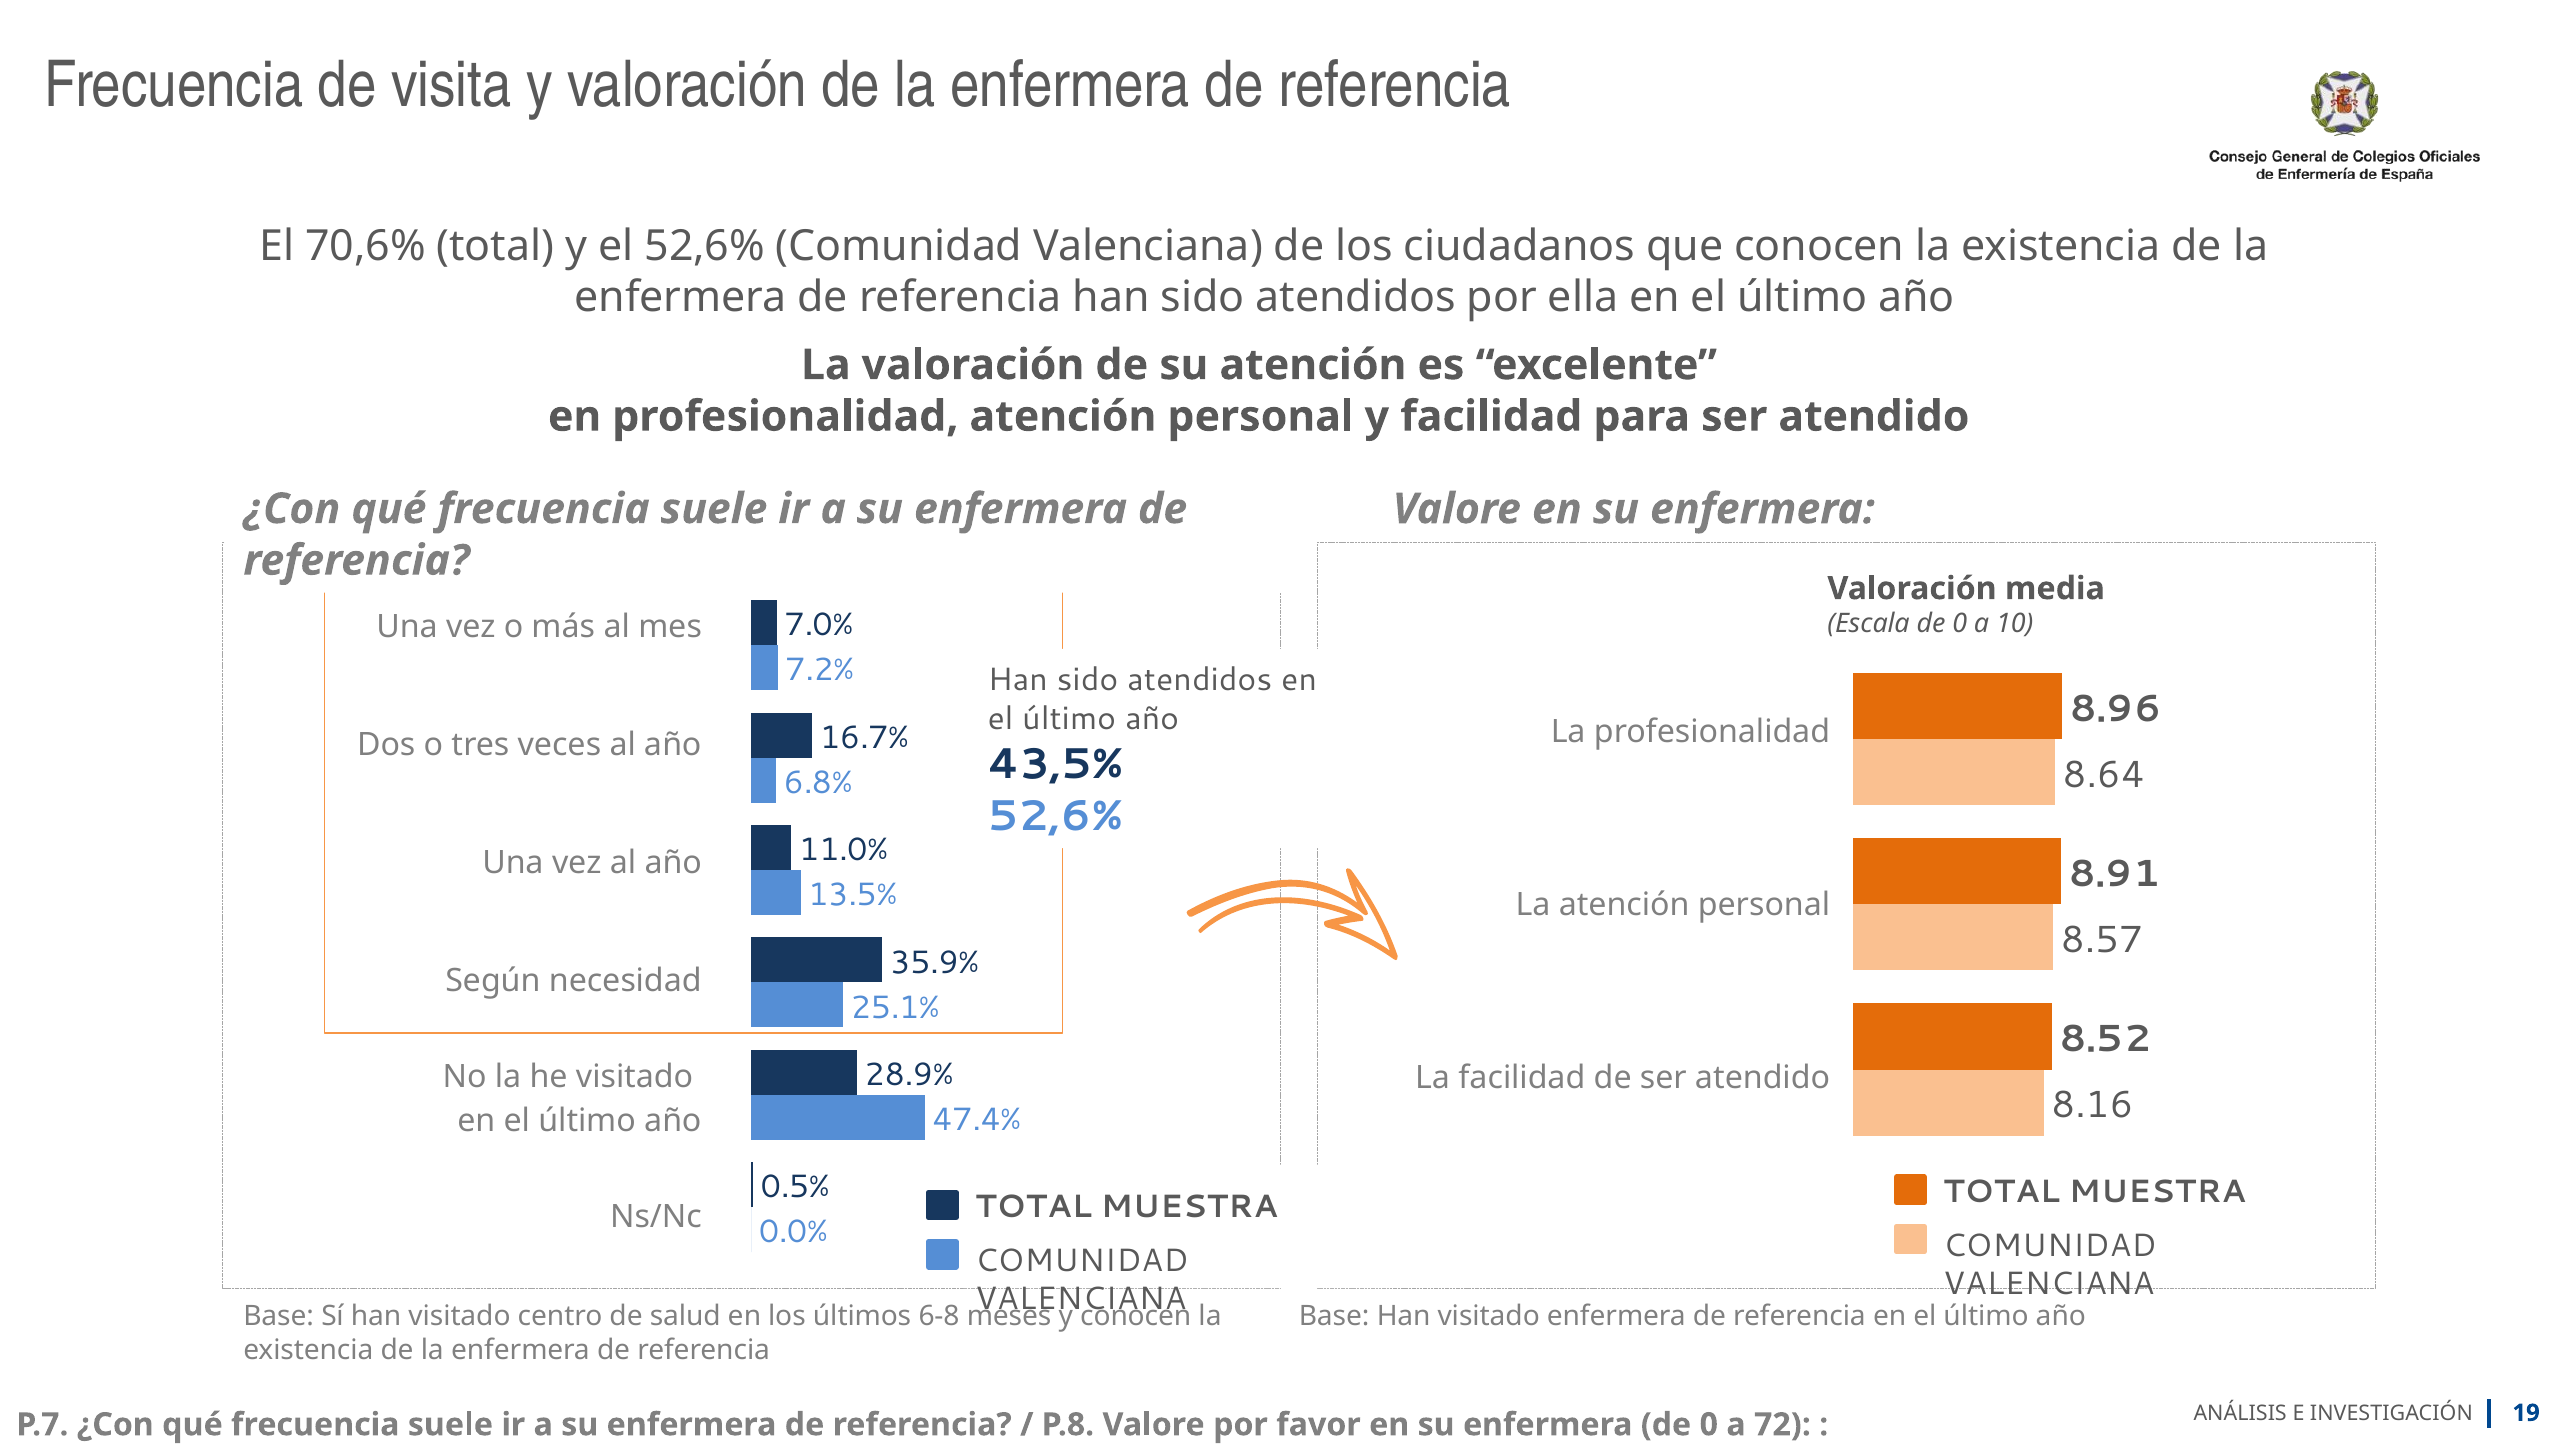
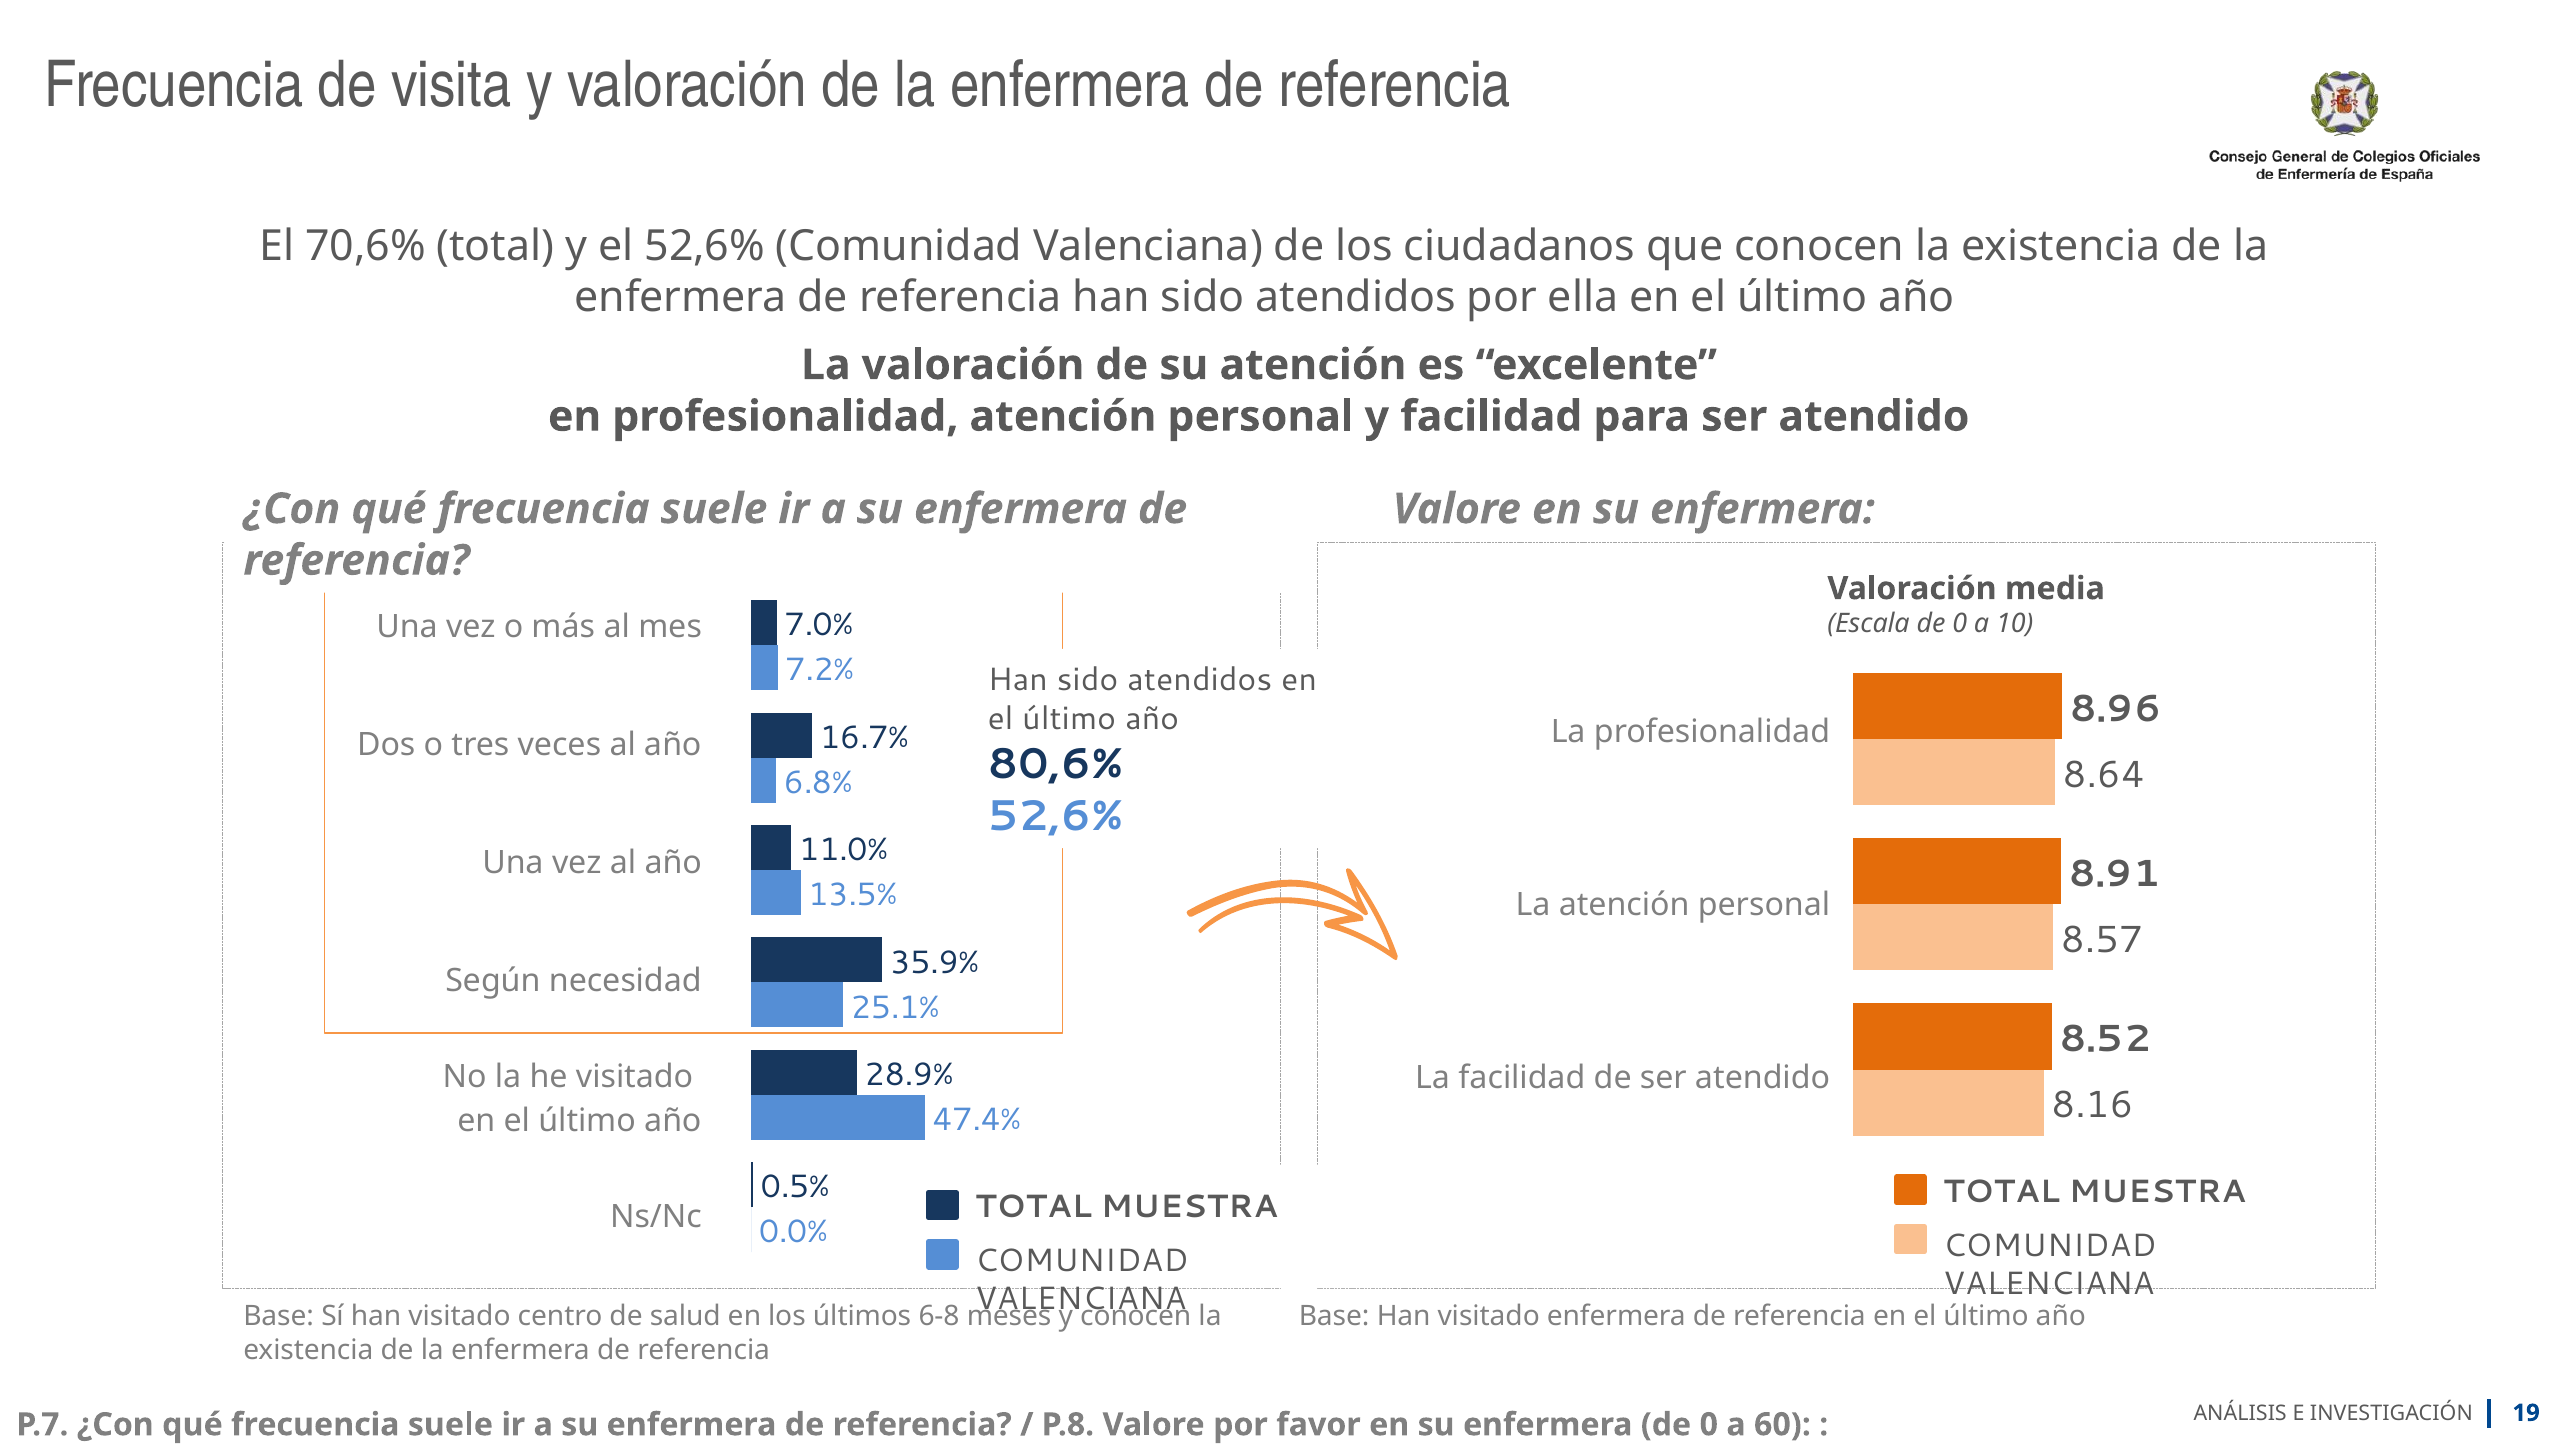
43,5%: 43,5% -> 80,6% (1055, 764)
72: 72 -> 60 (1782, 1424)
